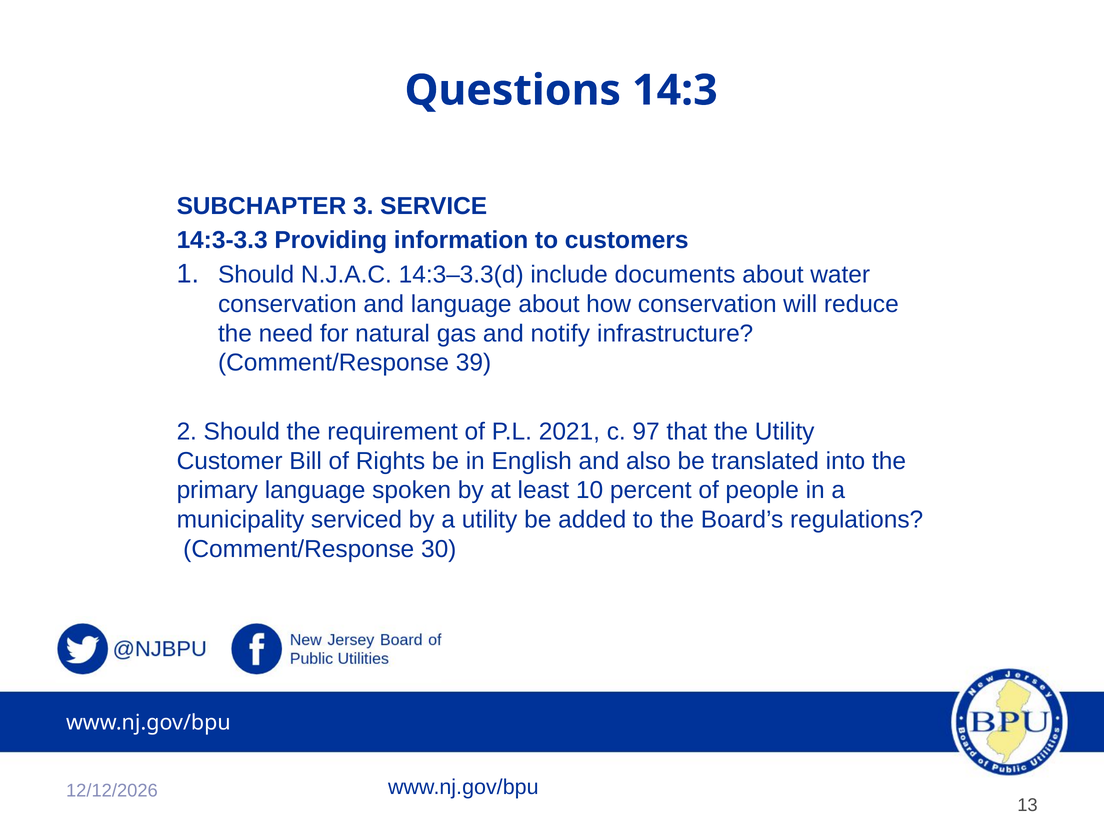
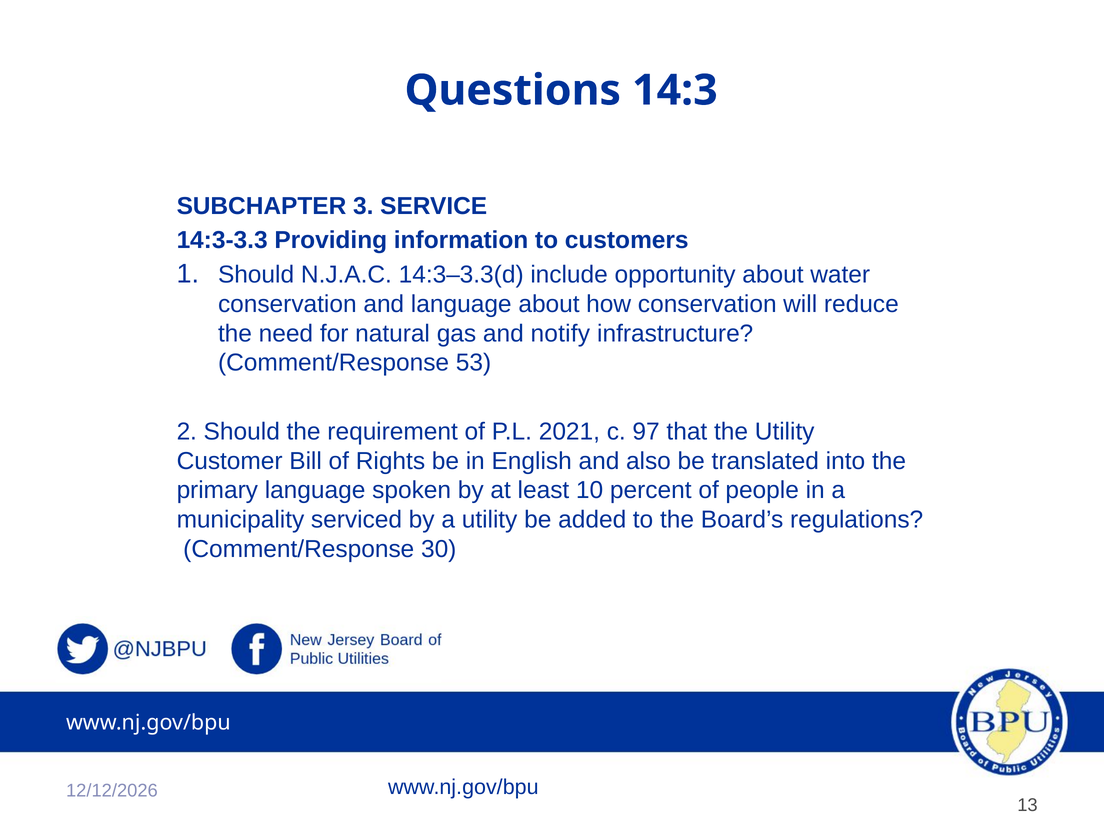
documents: documents -> opportunity (675, 275)
39: 39 -> 53 (474, 363)
